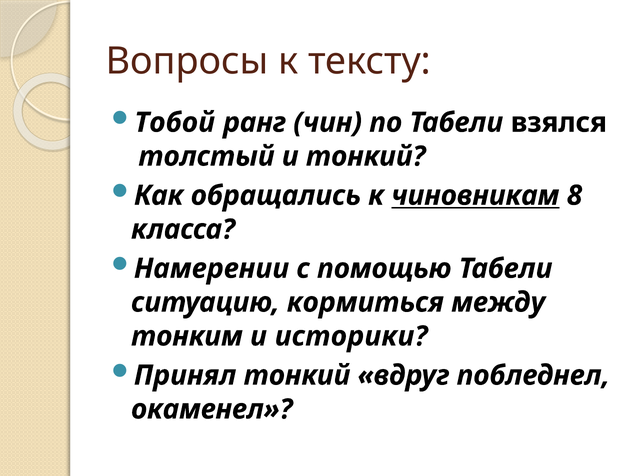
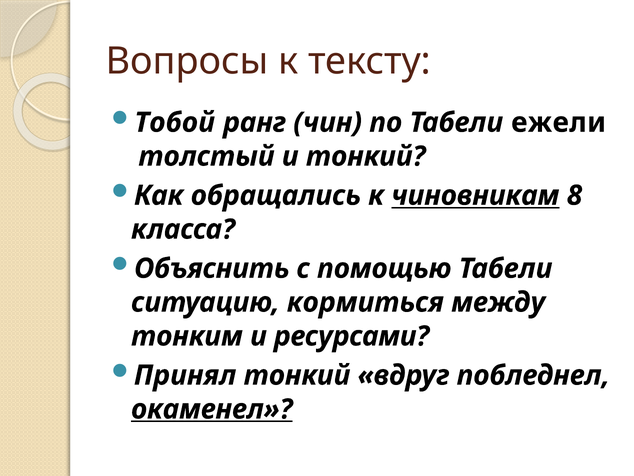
взялся: взялся -> ежели (559, 122)
Намерении: Намерении -> Объяснить (212, 268)
историки: историки -> ресурсами (351, 336)
окаменел underline: none -> present (212, 409)
